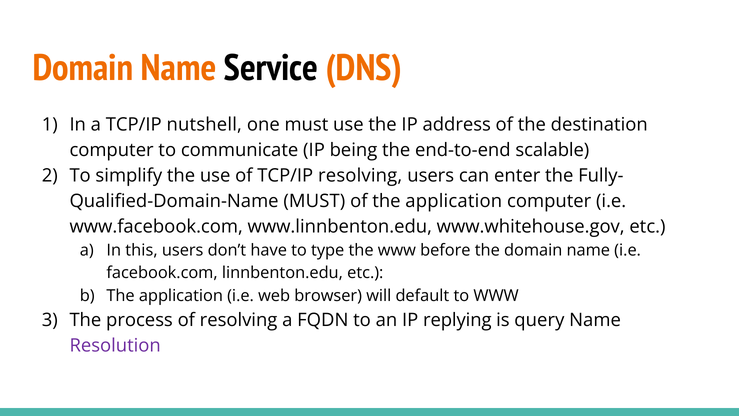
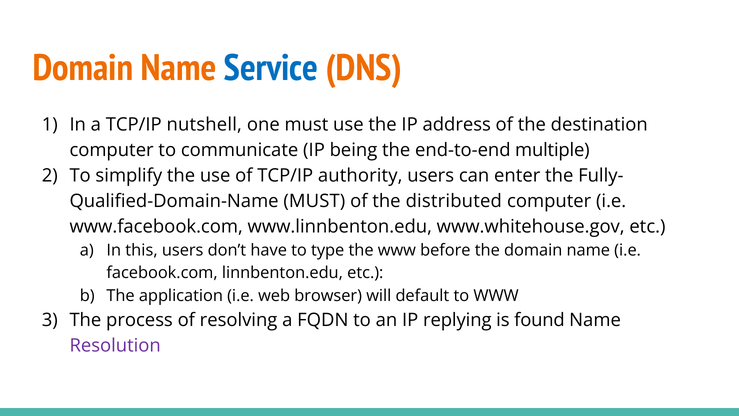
Service colour: black -> blue (271, 68)
scalable: scalable -> multiple (552, 150)
TCP/IP resolving: resolving -> authority (360, 175)
of the application: application -> distributed (454, 201)
query: query -> found (540, 320)
